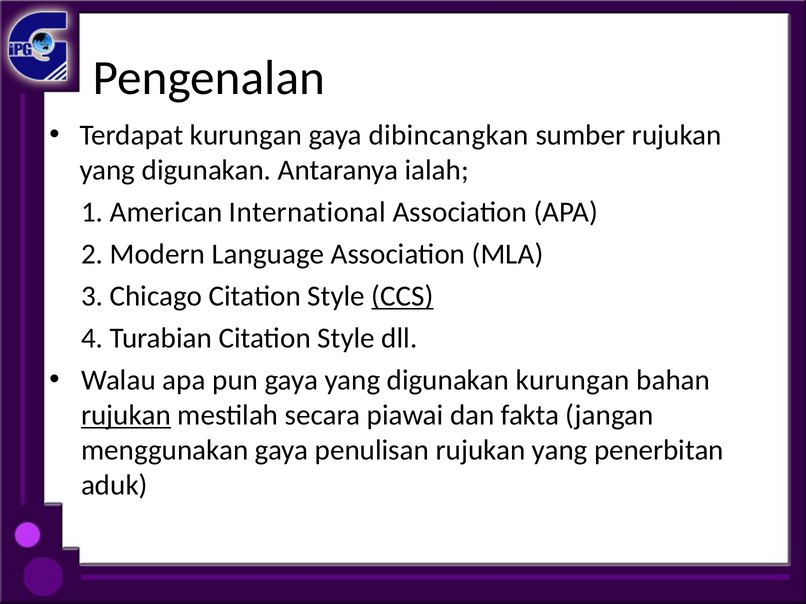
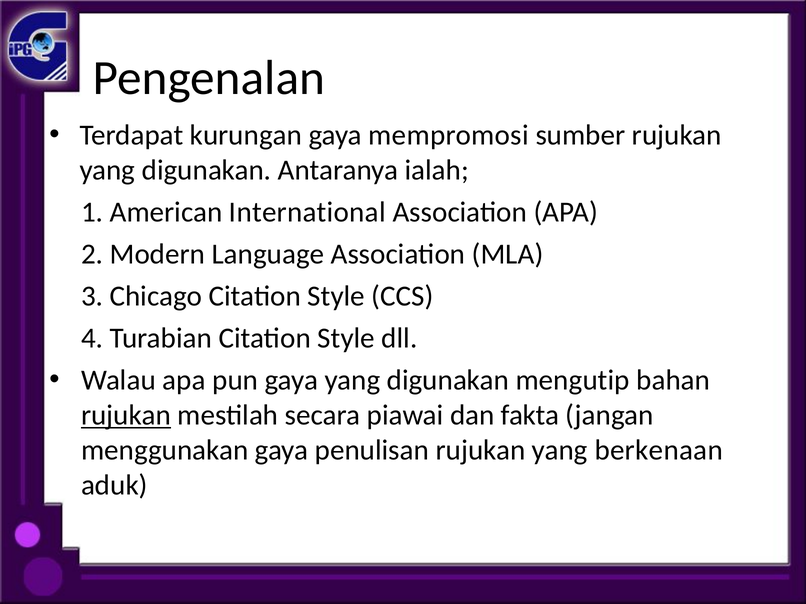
dibincangkan: dibincangkan -> mempromosi (449, 135)
CCS underline: present -> none (402, 296)
digunakan kurungan: kurungan -> mengutip (573, 381)
penerbitan: penerbitan -> berkenaan (659, 450)
